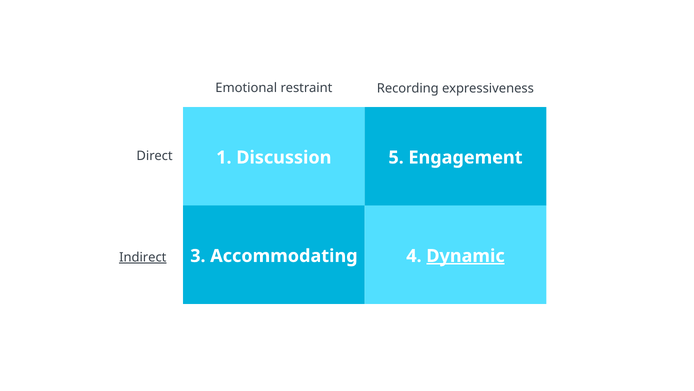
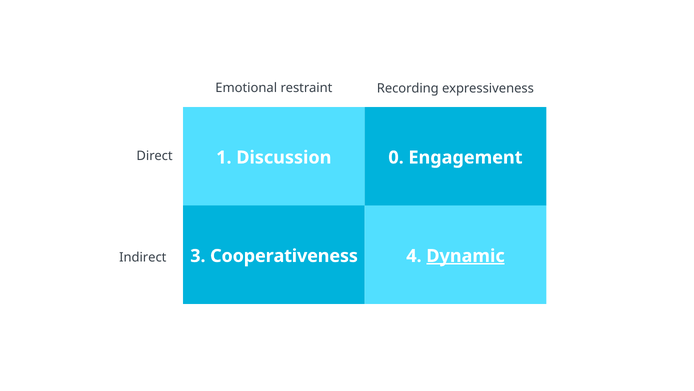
5: 5 -> 0 (396, 157)
Accommodating: Accommodating -> Cooperativeness (284, 256)
Indirect underline: present -> none (143, 257)
